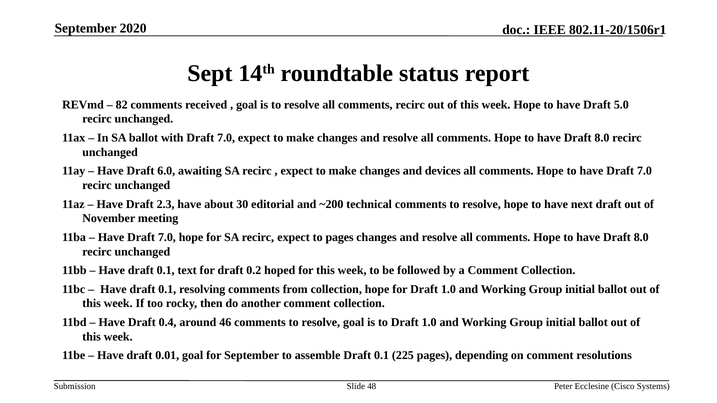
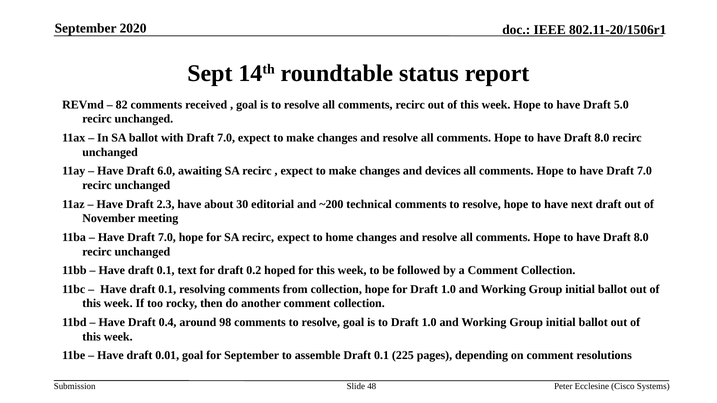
to pages: pages -> home (340, 237)
46: 46 -> 98 (225, 323)
